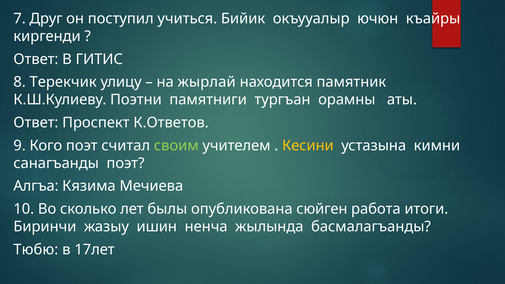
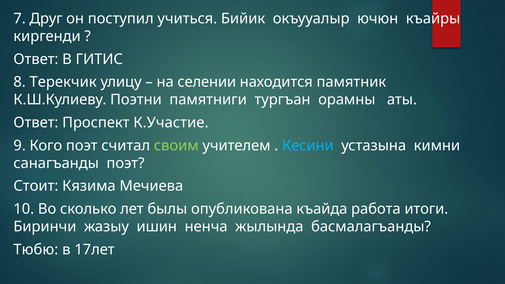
жырлай: жырлай -> селении (207, 82)
К.Ответов: К.Ответов -> К.Участие (171, 123)
Кесини colour: yellow -> light blue (308, 146)
Алгъа: Алгъа -> Стоит (36, 186)
сюйген: сюйген -> къайда (322, 209)
